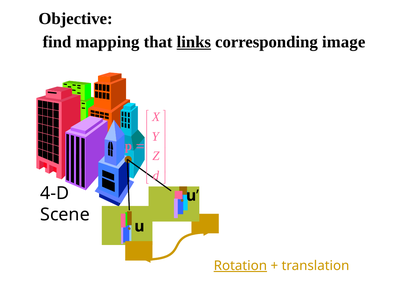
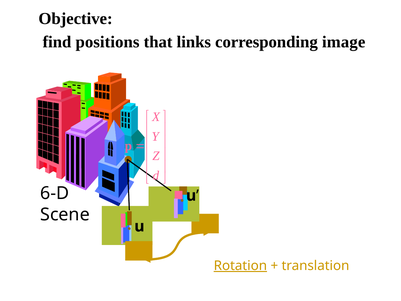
mapping: mapping -> positions (107, 42)
links underline: present -> none (194, 42)
4-D: 4-D -> 6-D (55, 193)
